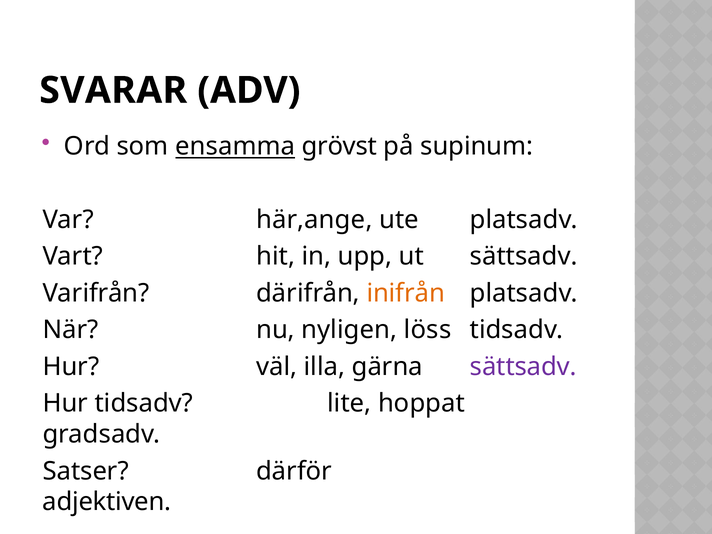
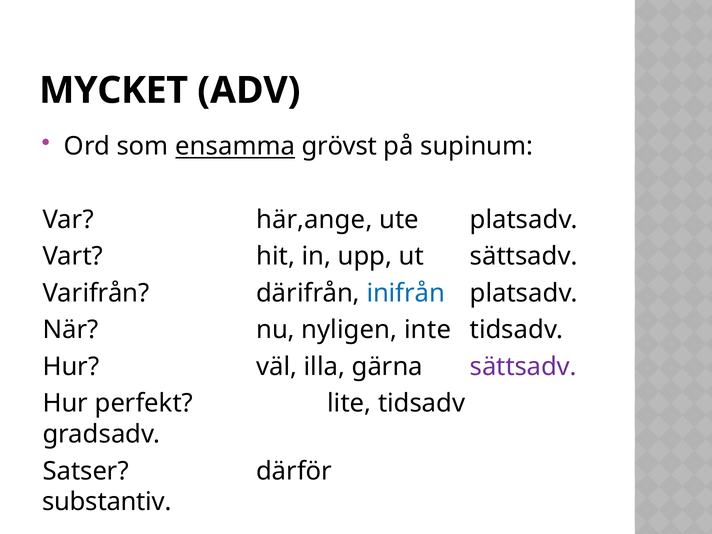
SVARAR: SVARAR -> MYCKET (114, 90)
inifrån colour: orange -> blue (406, 293)
löss: löss -> inte (428, 330)
Hur tidsadv: tidsadv -> perfekt (144, 403)
lite hoppat: hoppat -> tidsadv (422, 403)
adjektiven: adjektiven -> substantiv (107, 502)
